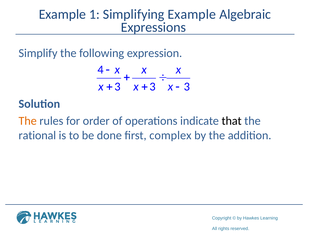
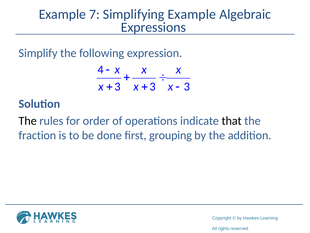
1: 1 -> 7 (94, 14)
The colour: orange -> black (28, 121)
rational: rational -> fraction (37, 135)
complex: complex -> grouping (170, 135)
